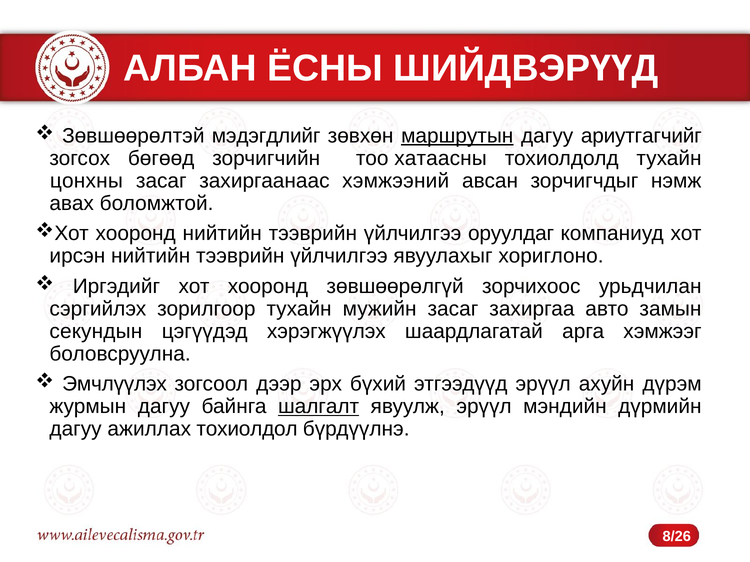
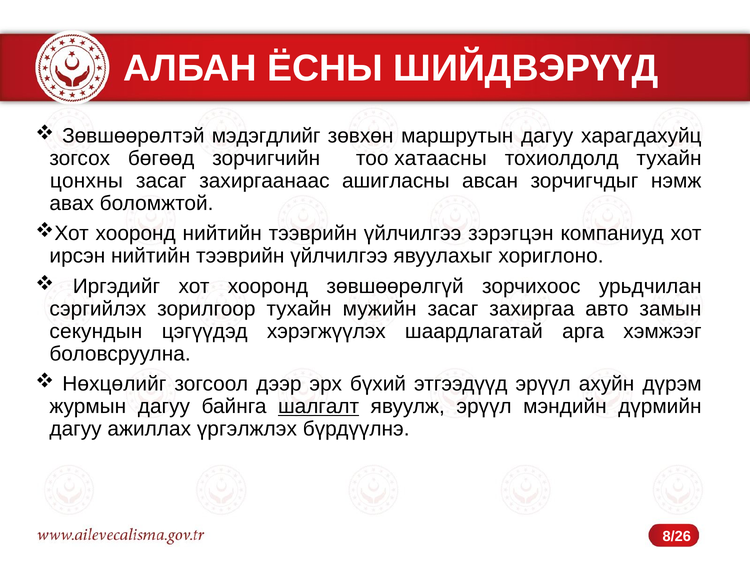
маршрутын underline: present -> none (457, 136)
ариутгагчийг: ариутгагчийг -> харагдахуйц (641, 136)
хэмжээний: хэмжээний -> ашигласны (396, 181)
оруулдаг: оруулдаг -> зэрэгцэн (511, 234)
Эмчлүүлэх: Эмчлүүлэх -> Нөхцөлийг (114, 384)
тохиолдол: тохиолдол -> үргэлжлэх (247, 429)
